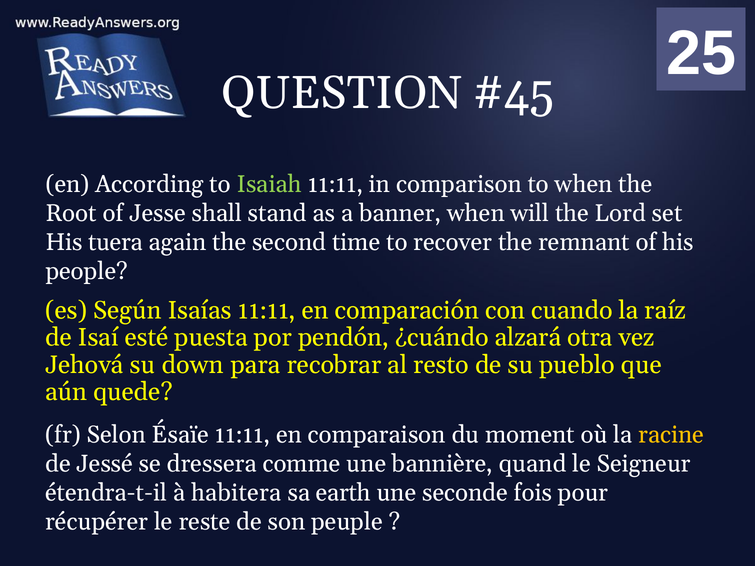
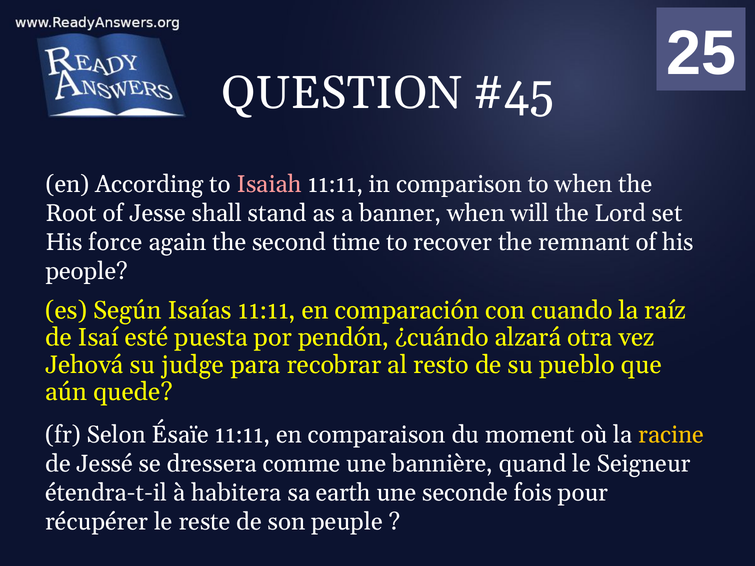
Isaiah colour: light green -> pink (269, 185)
tuera: tuera -> force (115, 242)
down: down -> judge (193, 365)
